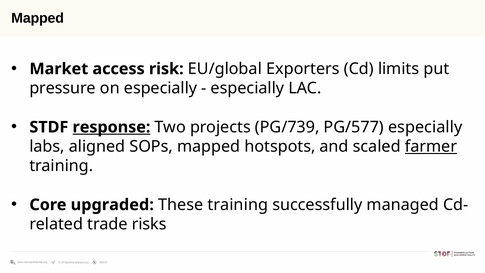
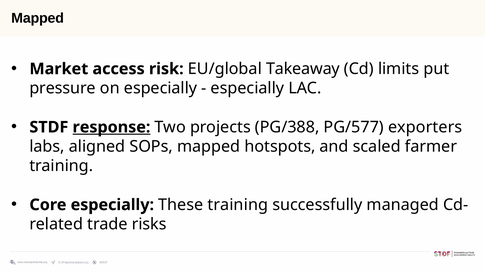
Exporters: Exporters -> Takeaway (303, 69)
PG/739: PG/739 -> PG/388 (287, 127)
PG/577 especially: especially -> exporters (425, 127)
farmer underline: present -> none (431, 146)
Core upgraded: upgraded -> especially (112, 205)
